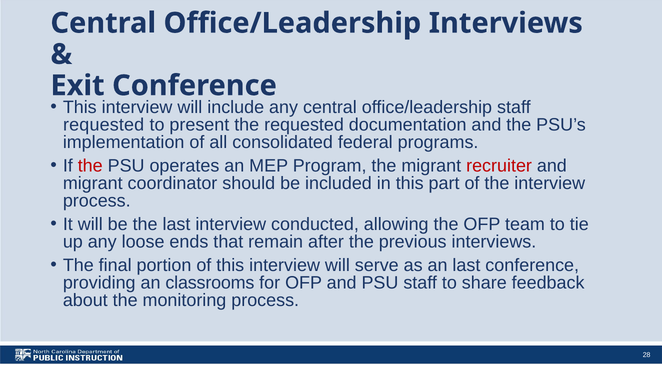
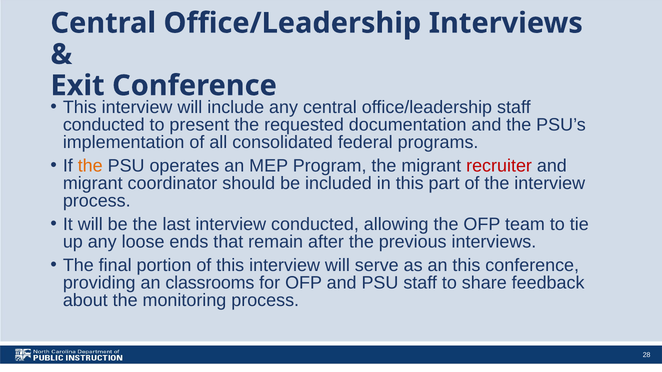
requested: requested -> conducted (104, 125)
the colour: red -> orange (90, 166)
an last: last -> this (466, 266)
